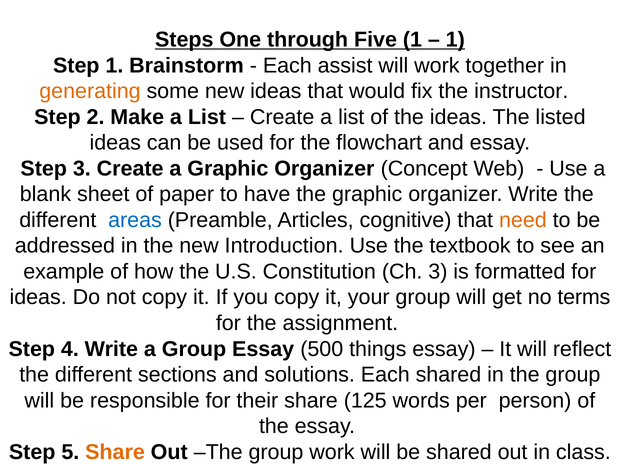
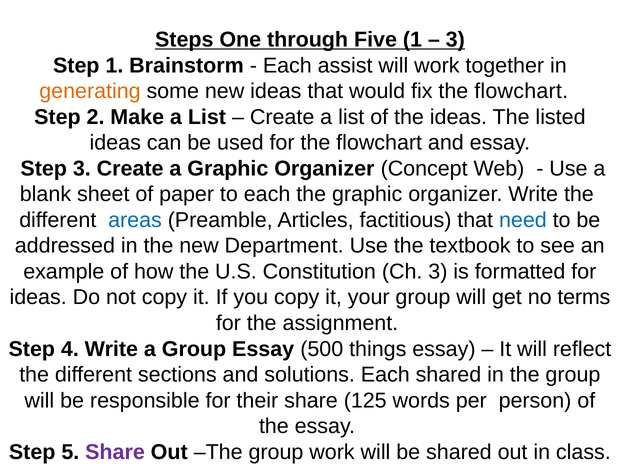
1: 1 -> 3 (455, 40)
fix the instructor: instructor -> flowchart (521, 91)
to have: have -> each (267, 194)
cognitive: cognitive -> factitious (406, 220)
need colour: orange -> blue (523, 220)
Introduction: Introduction -> Department (284, 246)
Share colour: orange -> purple (115, 452)
